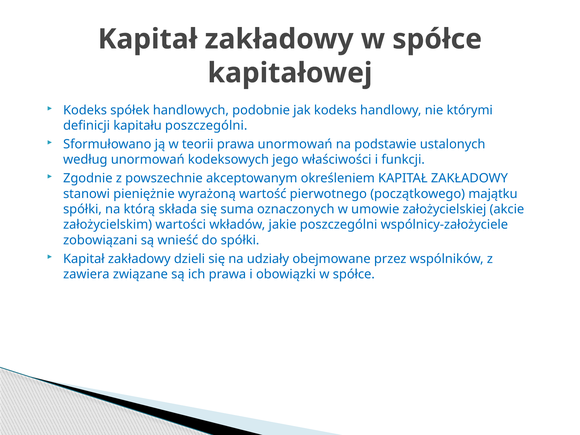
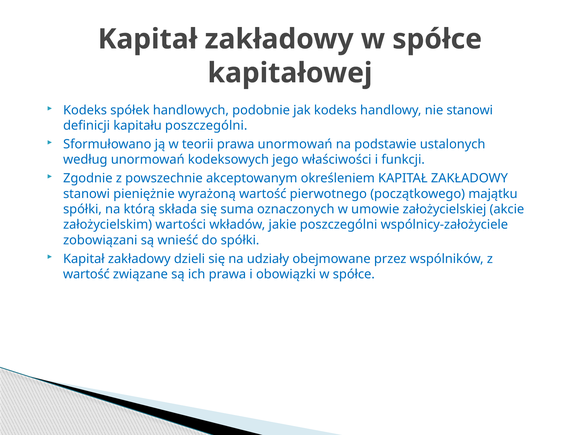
nie którymi: którymi -> stanowi (470, 110)
zawiera: zawiera -> wartość (86, 274)
